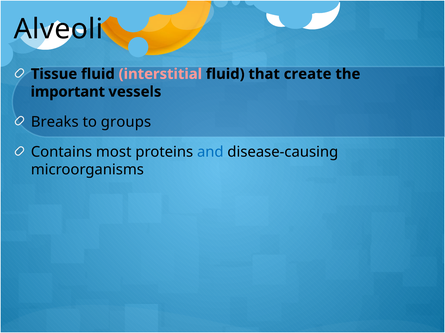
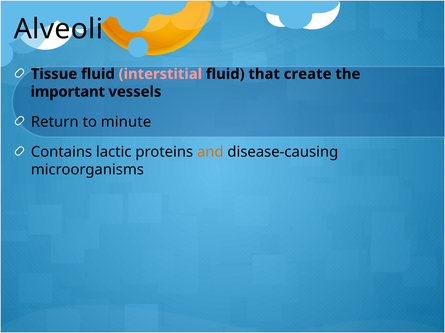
Breaks: Breaks -> Return (55, 122)
groups: groups -> minute (126, 122)
most: most -> lactic (114, 152)
and colour: blue -> orange (210, 152)
